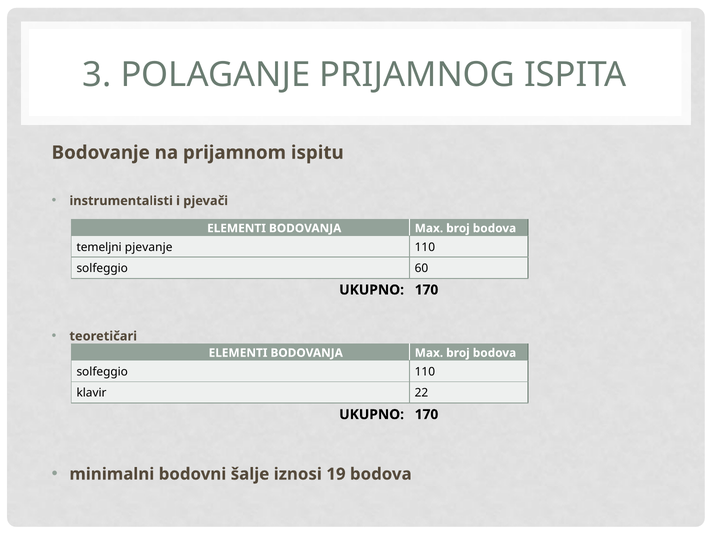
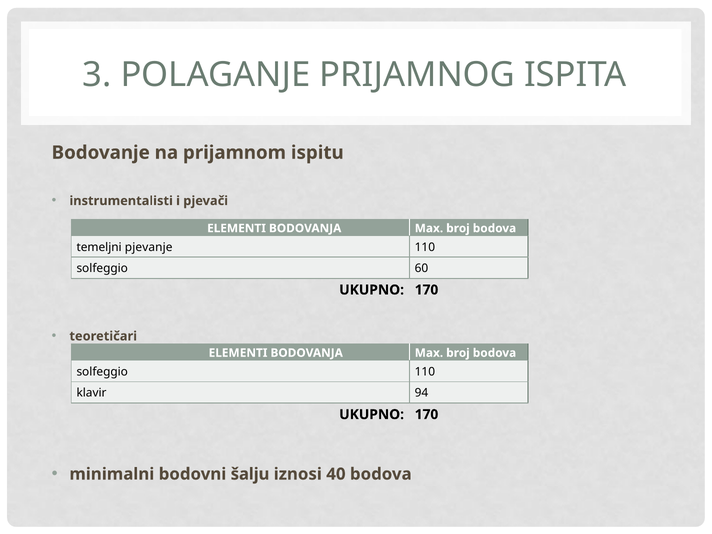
22: 22 -> 94 (421, 393)
šalje: šalje -> šalju (250, 474)
19: 19 -> 40 (336, 474)
